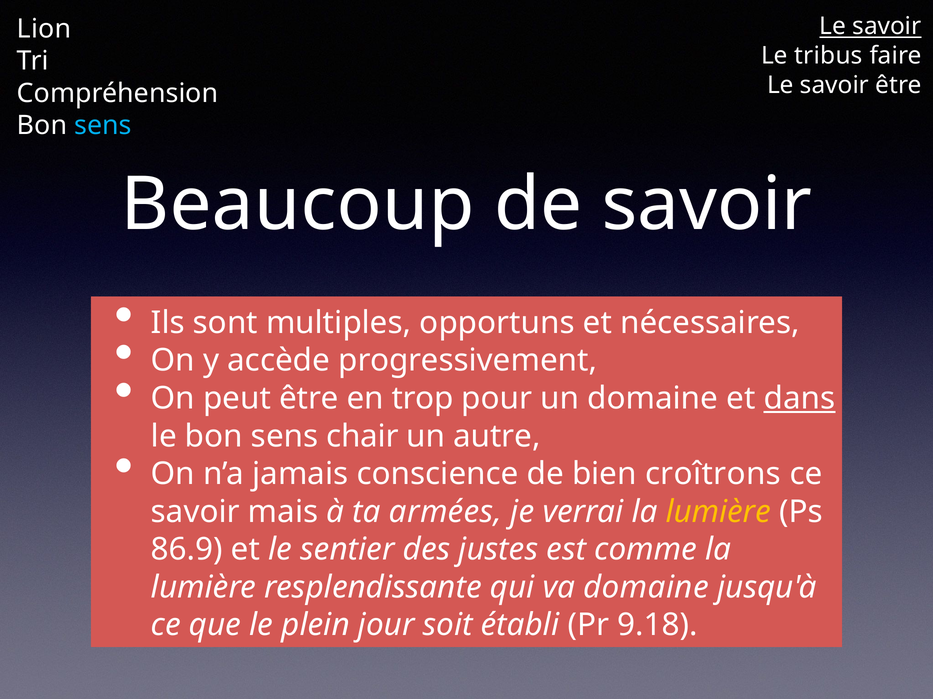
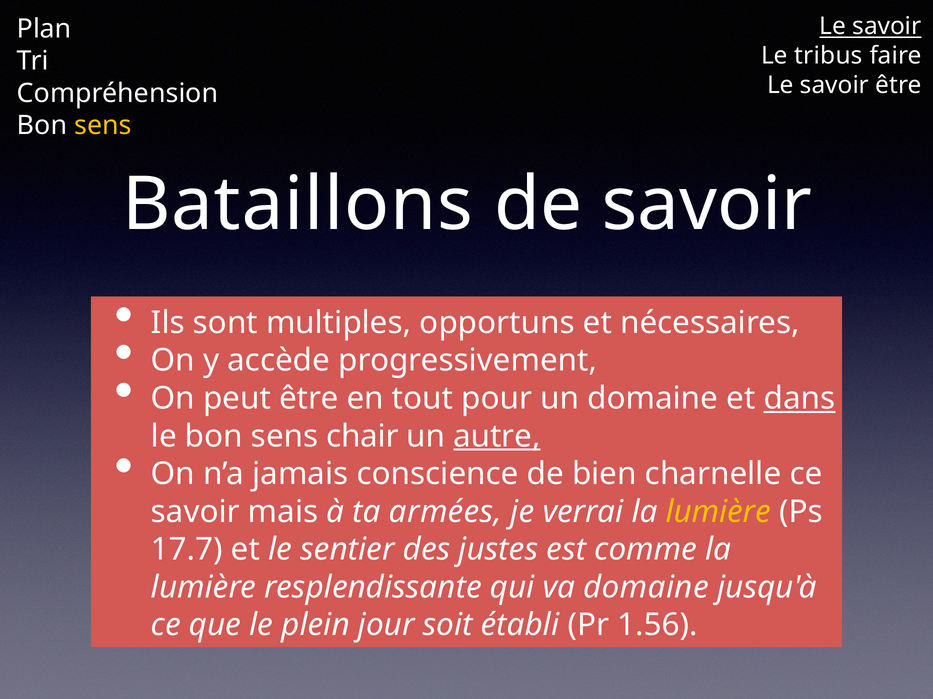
Lion: Lion -> Plan (44, 29)
sens colour: light blue -> yellow (103, 126)
Beaucoup: Beaucoup -> Bataillons (297, 205)
trop: trop -> tout (423, 399)
autre underline: none -> present (497, 437)
croîtrons: croîtrons -> charnelle (713, 474)
86.9: 86.9 -> 17.7 (187, 550)
9.18: 9.18 -> 1.56 (657, 626)
